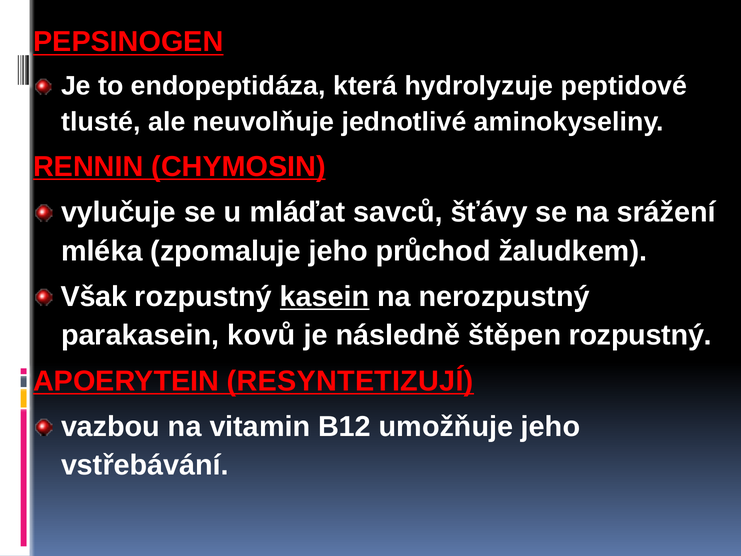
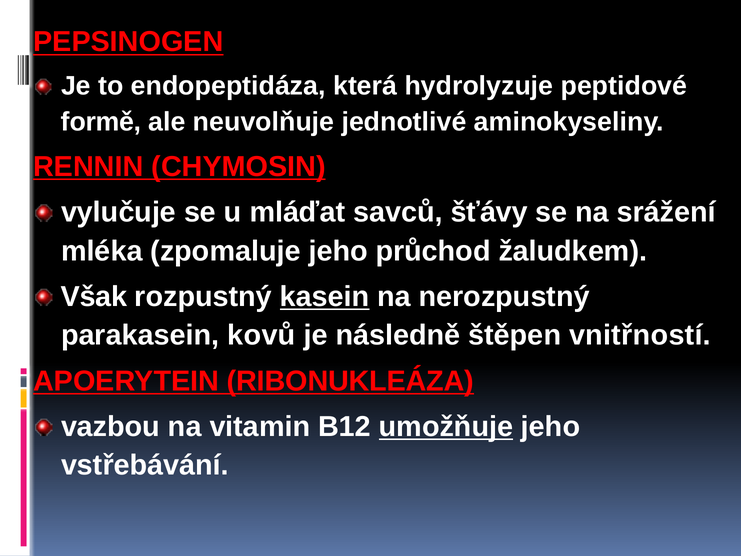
tlusté: tlusté -> formě (101, 122)
štěpen rozpustný: rozpustný -> vnitřností (640, 335)
RESYNTETIZUJÍ: RESYNTETIZUJÍ -> RIBONUKLEÁZA (350, 381)
umožňuje underline: none -> present (446, 427)
